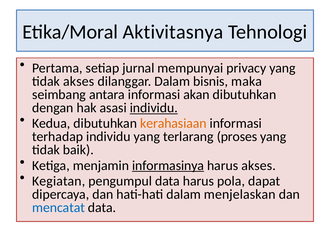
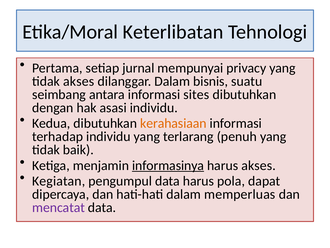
Aktivitasnya: Aktivitasnya -> Keterlibatan (173, 32)
maka: maka -> suatu (247, 81)
akan: akan -> sites (196, 94)
individu underline: present -> none (154, 108)
proses: proses -> penuh (237, 136)
menjelaskan: menjelaskan -> memperluas (240, 194)
mencatat colour: blue -> purple (59, 207)
